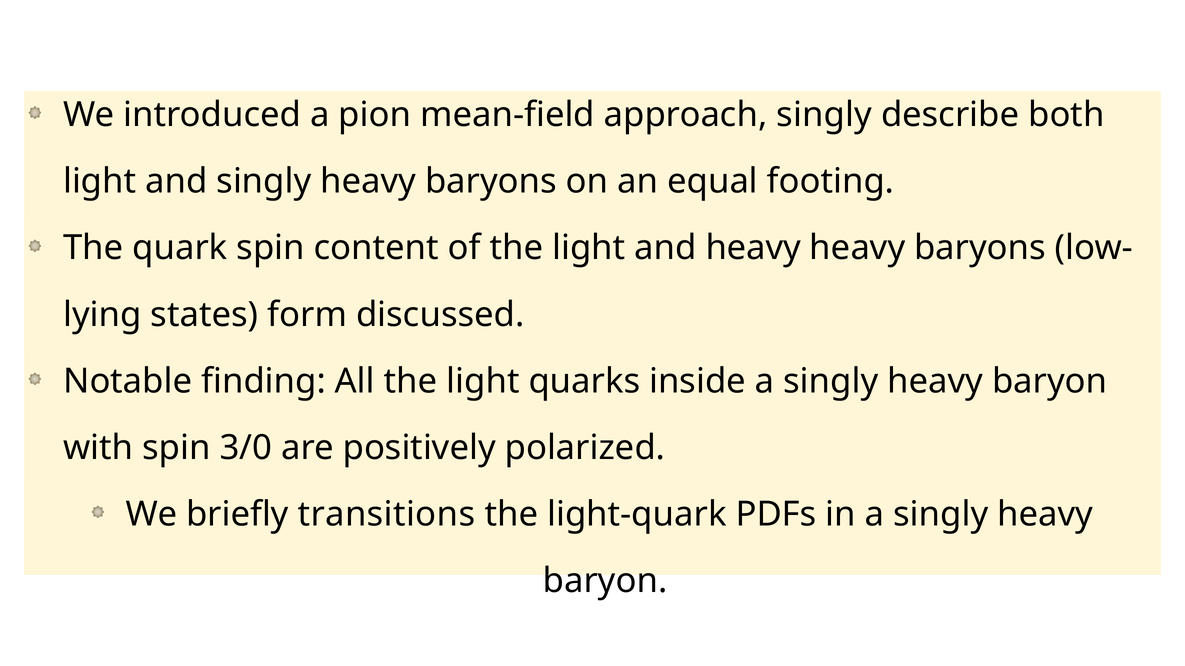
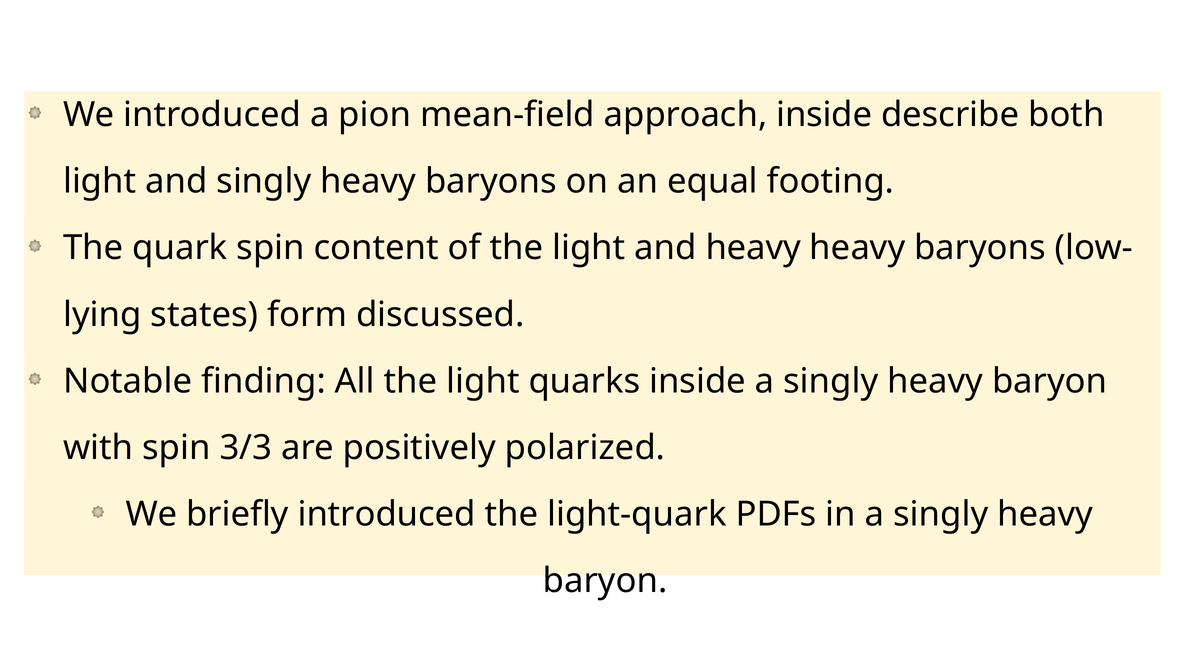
approach singly: singly -> inside (824, 115)
3/0: 3/0 -> 3/3 (246, 448)
briefly transitions: transitions -> introduced (387, 515)
